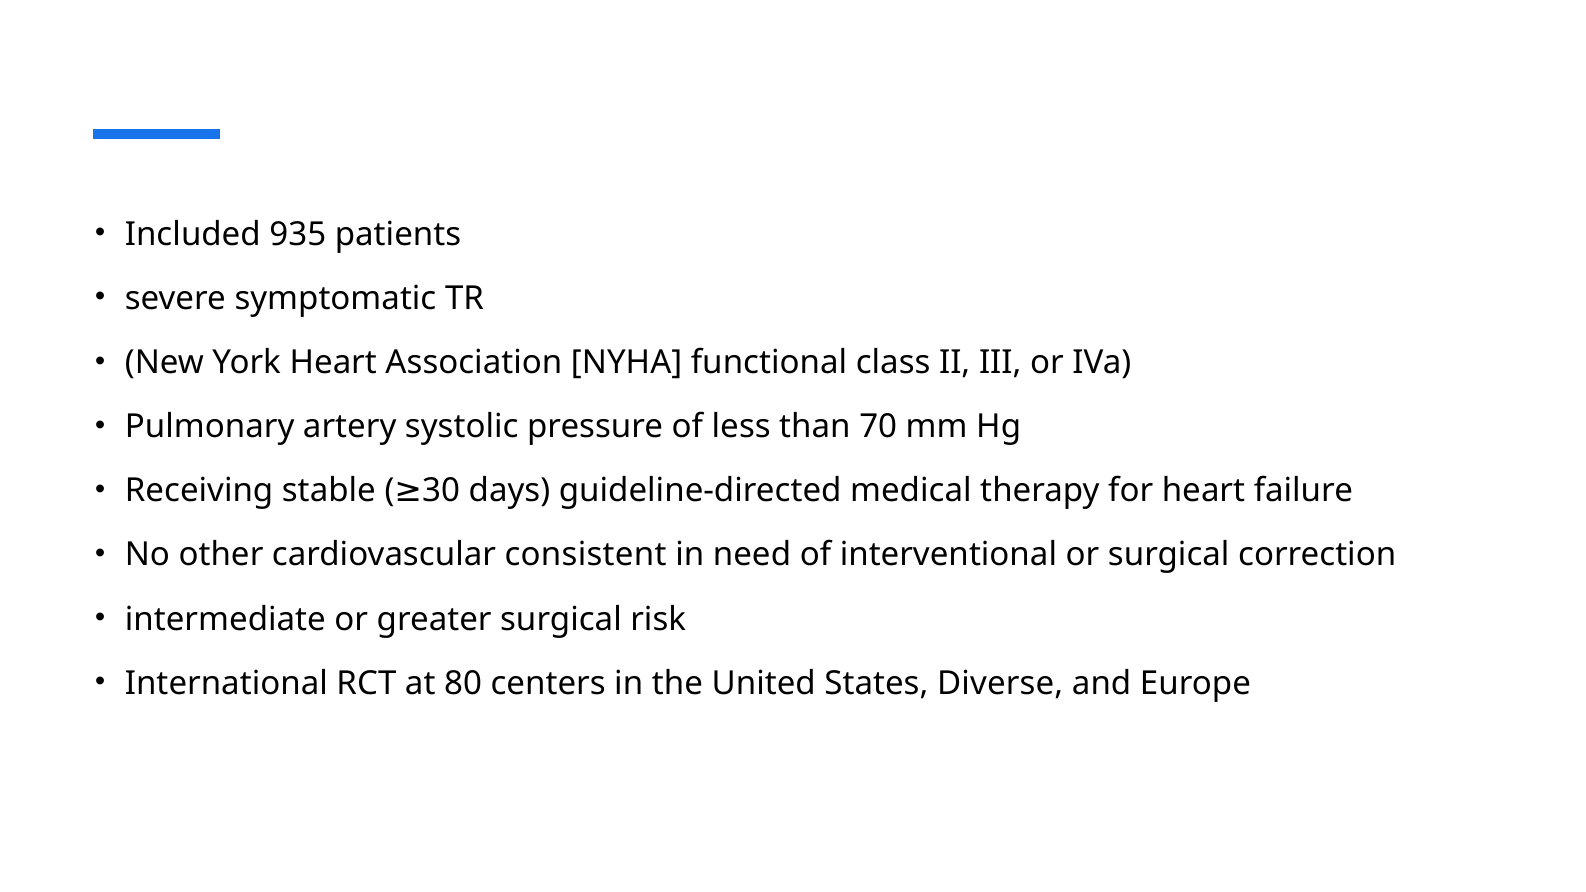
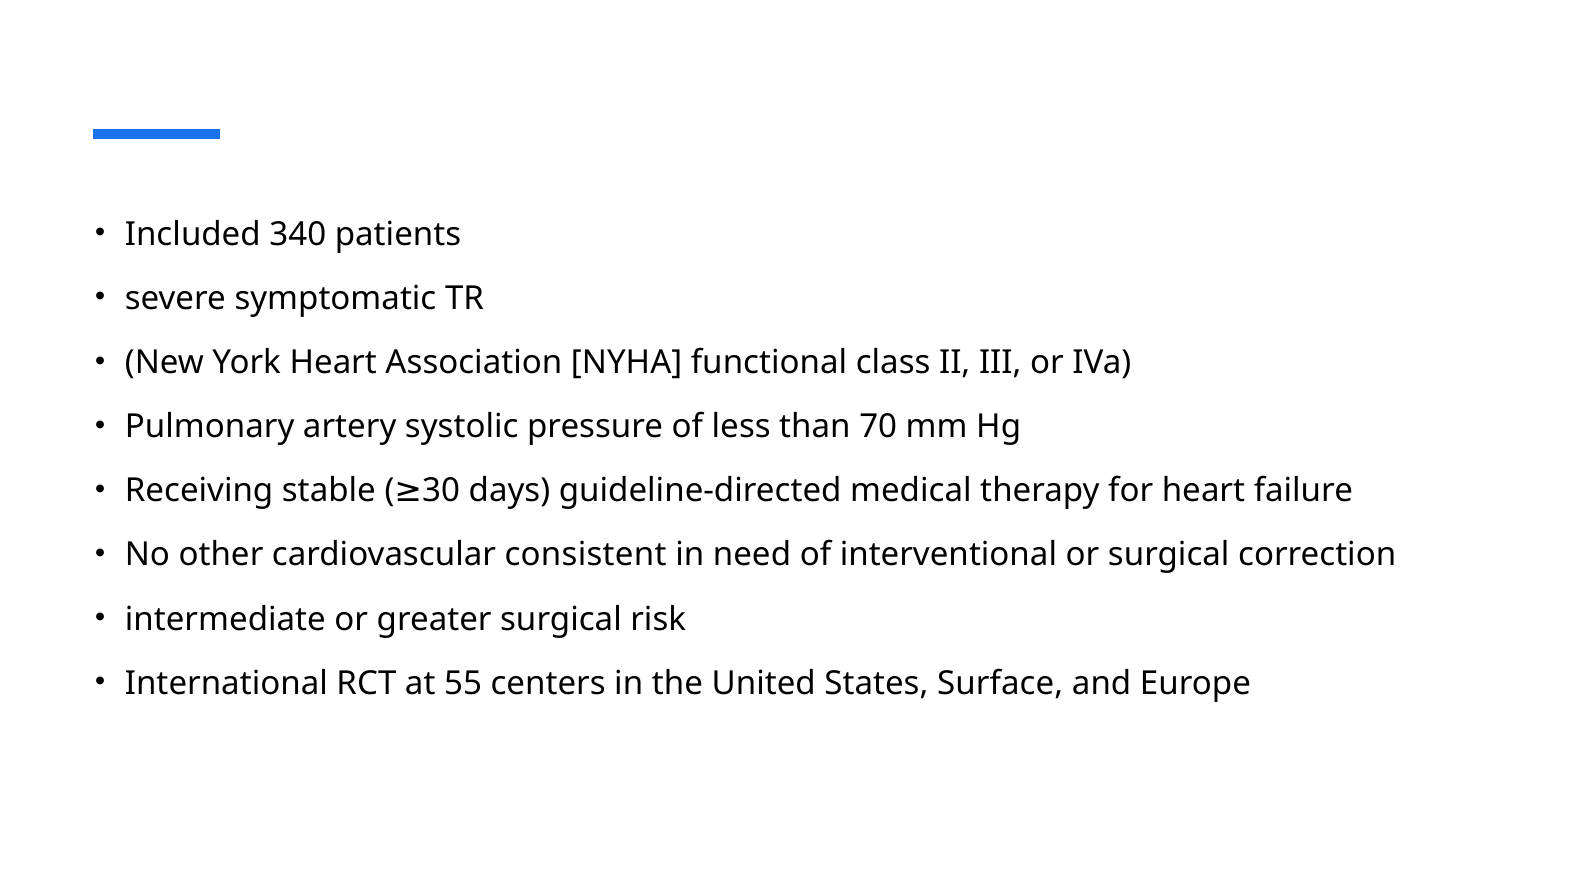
935: 935 -> 340 (298, 234)
80: 80 -> 55 (463, 683)
Diverse: Diverse -> Surface (1000, 683)
